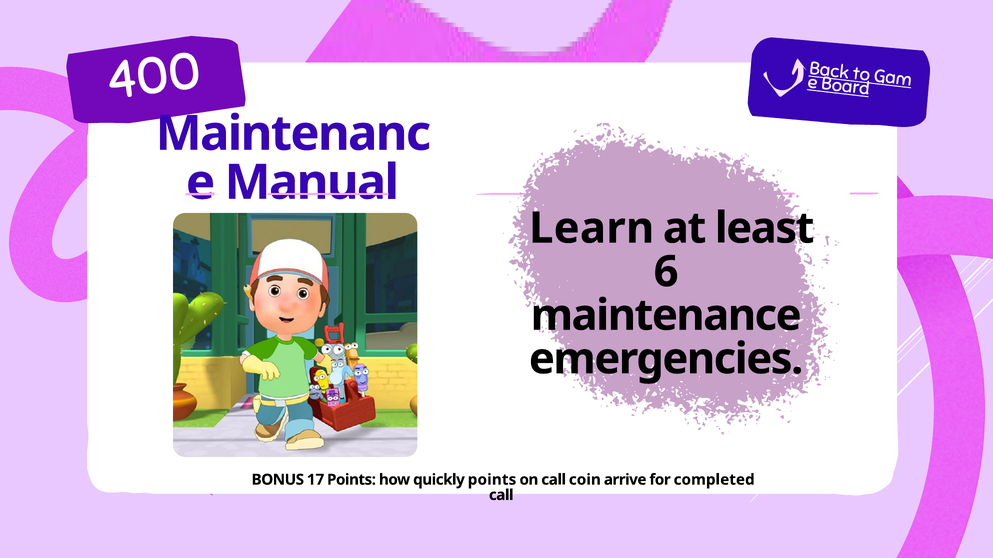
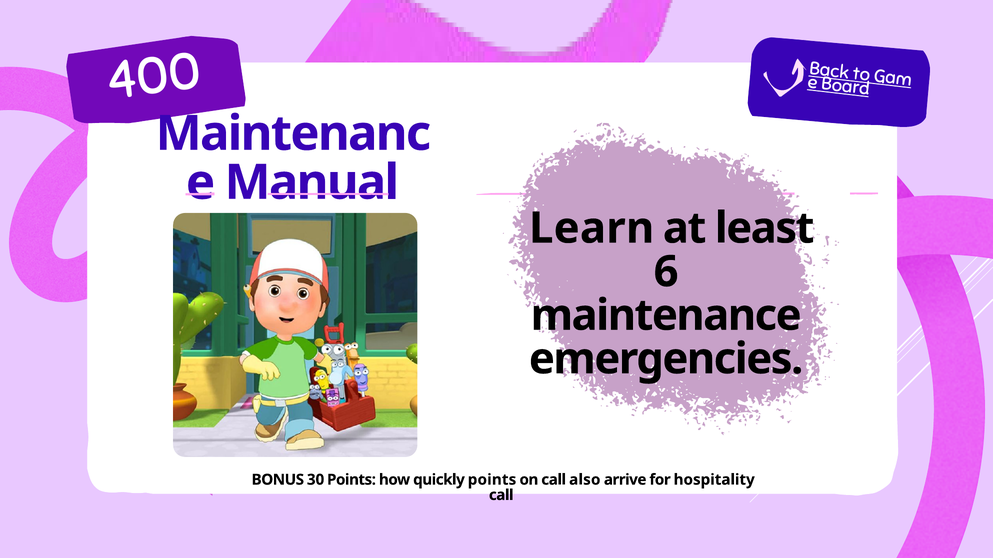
17: 17 -> 30 (316, 480)
coin: coin -> also (585, 480)
completed: completed -> hospitality (714, 480)
